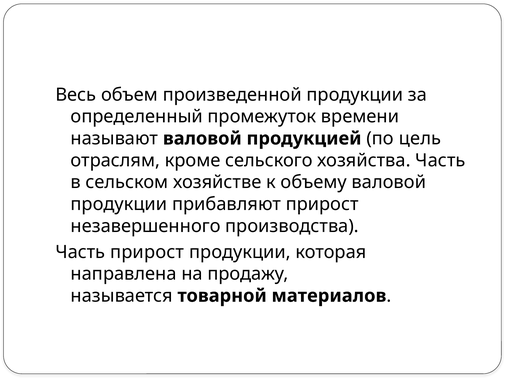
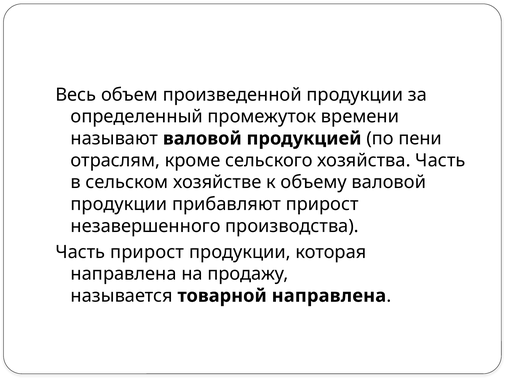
цель: цель -> пени (420, 138)
товарной материалов: материалов -> направлена (329, 296)
